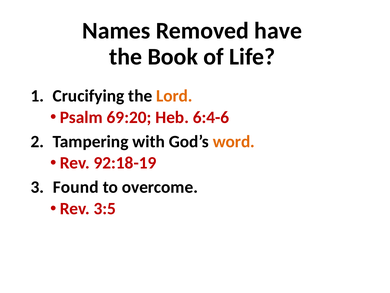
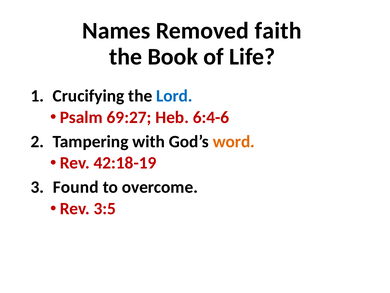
have: have -> faith (278, 31)
Lord colour: orange -> blue (174, 96)
69:20: 69:20 -> 69:27 (129, 117)
92:18-19: 92:18-19 -> 42:18-19 (125, 163)
